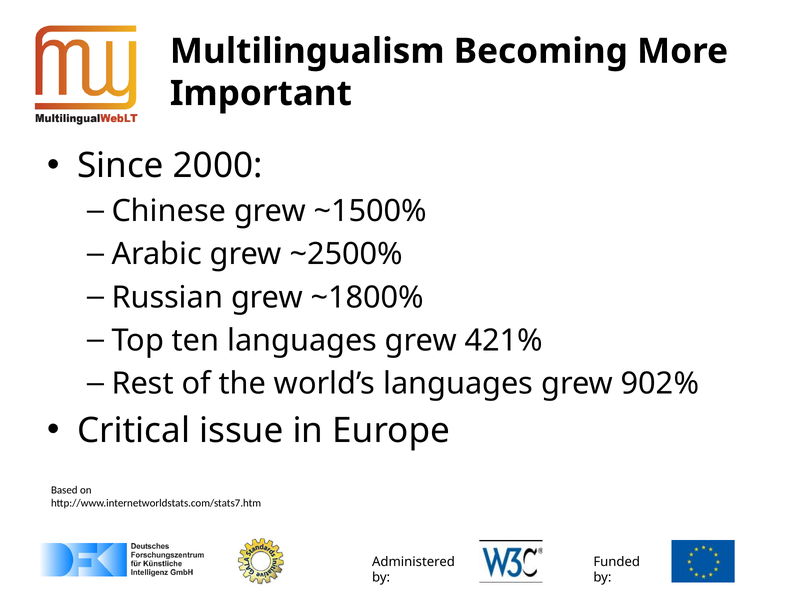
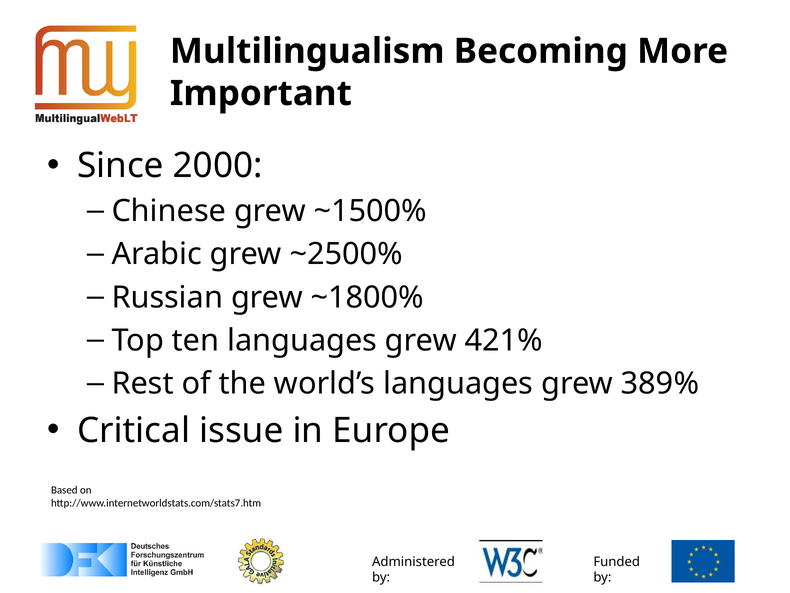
902%: 902% -> 389% (660, 383)
